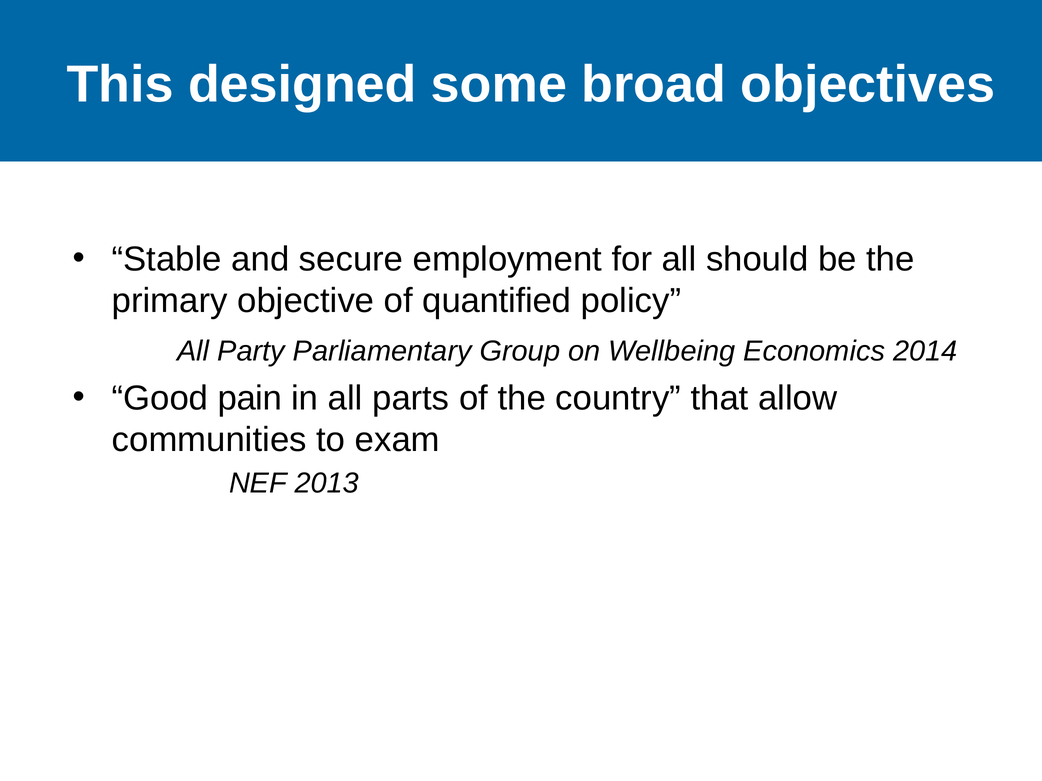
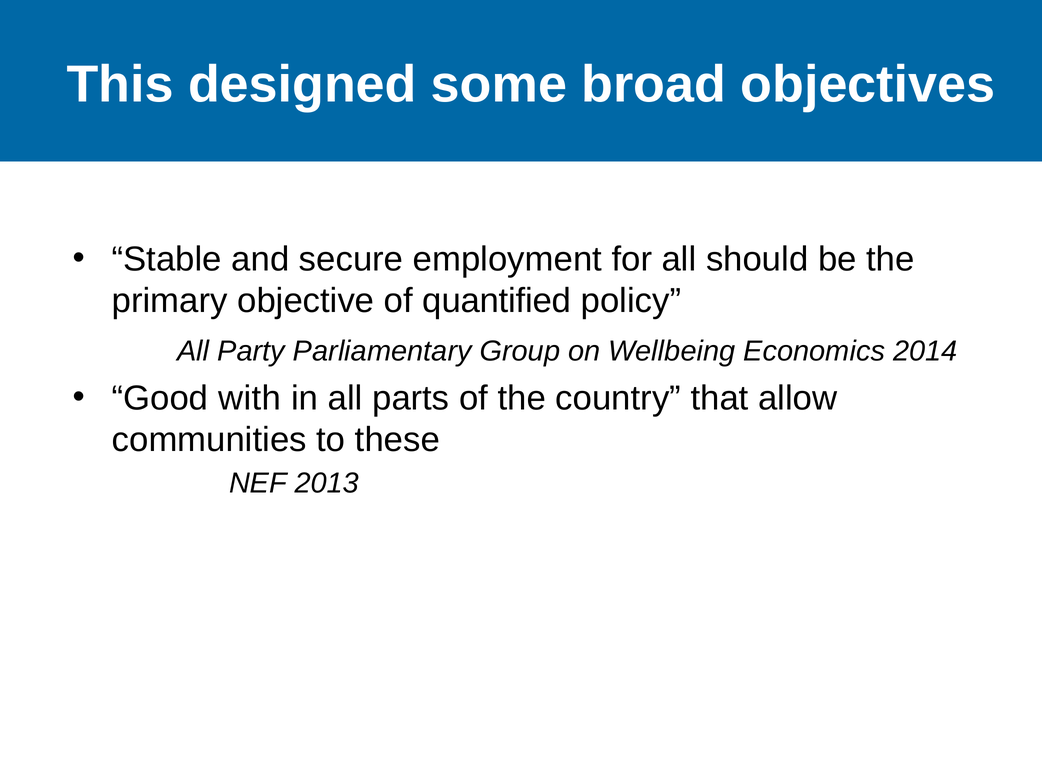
pain: pain -> with (250, 398)
exam: exam -> these (397, 440)
